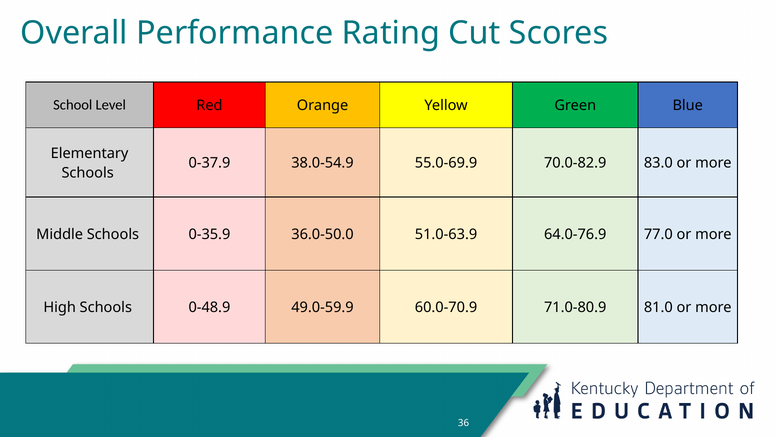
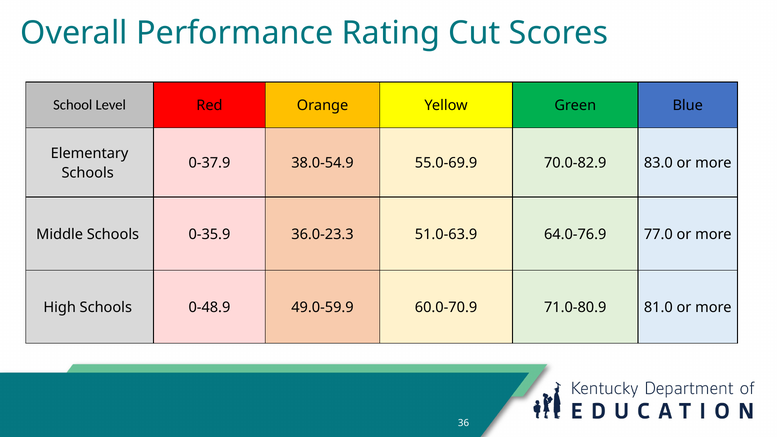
36.0-50.0: 36.0-50.0 -> 36.0-23.3 (323, 234)
